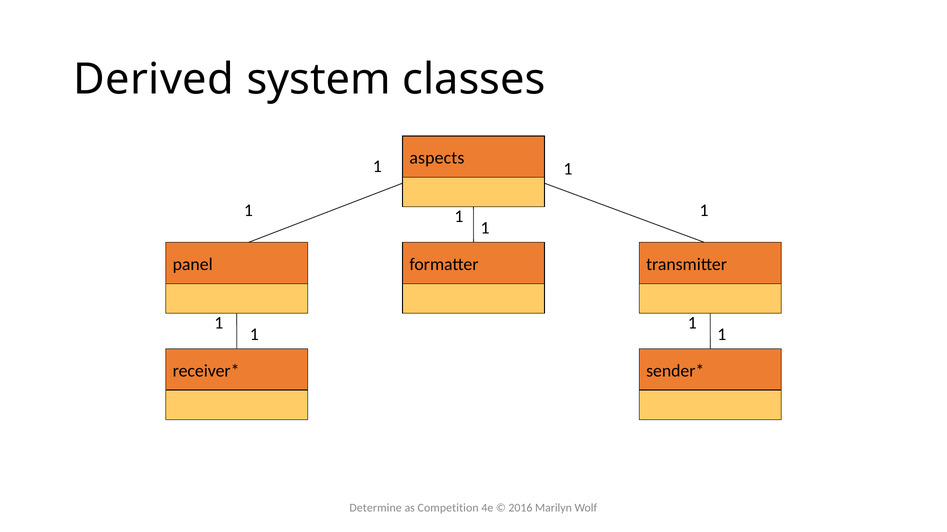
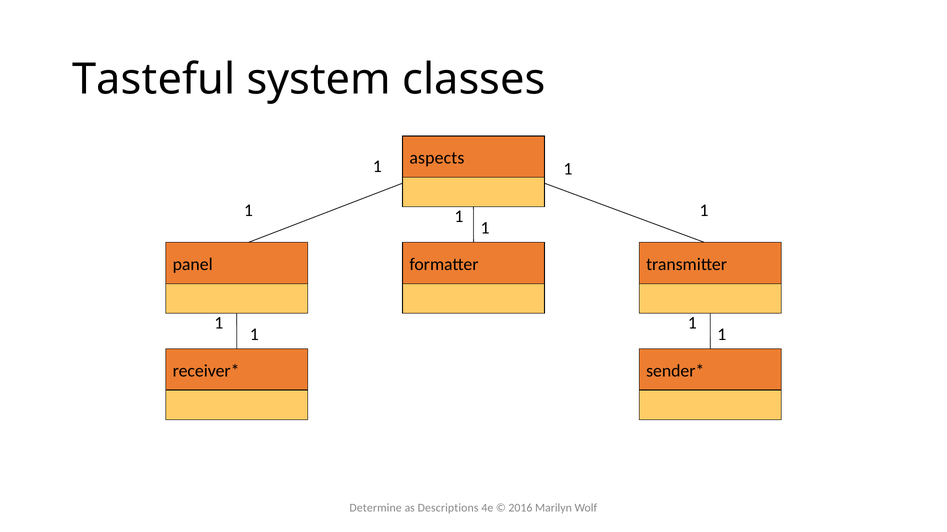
Derived: Derived -> Tasteful (154, 80)
Competition: Competition -> Descriptions (448, 509)
